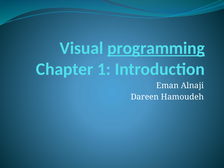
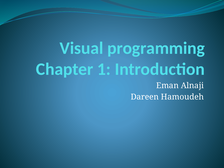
programming underline: present -> none (156, 48)
